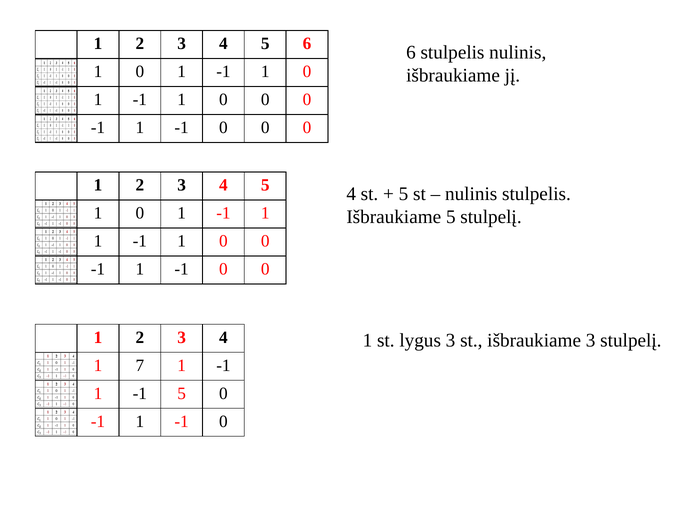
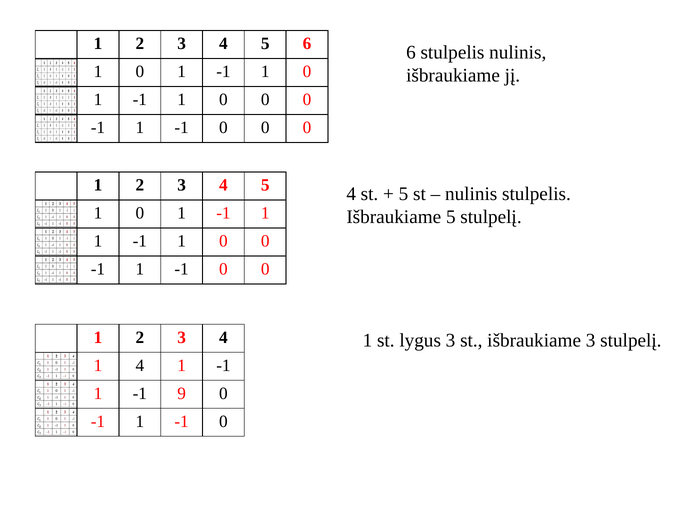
1 7: 7 -> 4 (140, 365)
-1 5: 5 -> 9 (182, 393)
